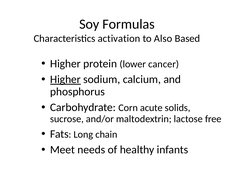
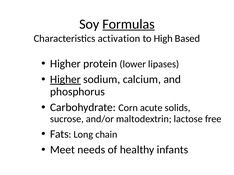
Formulas underline: none -> present (129, 24)
Also: Also -> High (163, 39)
cancer: cancer -> lipases (164, 64)
